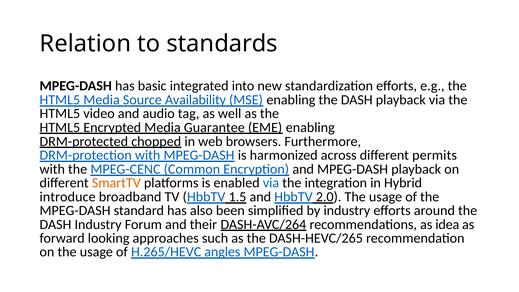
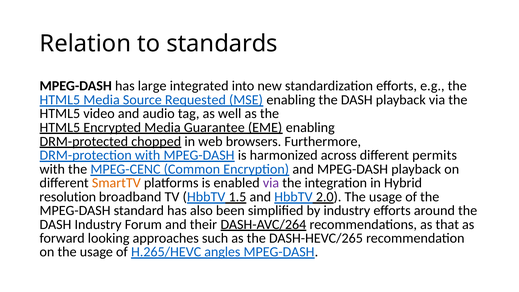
basic: basic -> large (152, 86)
Availability: Availability -> Requested (195, 100)
via colour: blue -> purple (271, 183)
introduce: introduce -> resolution (68, 197)
idea: idea -> that (447, 224)
